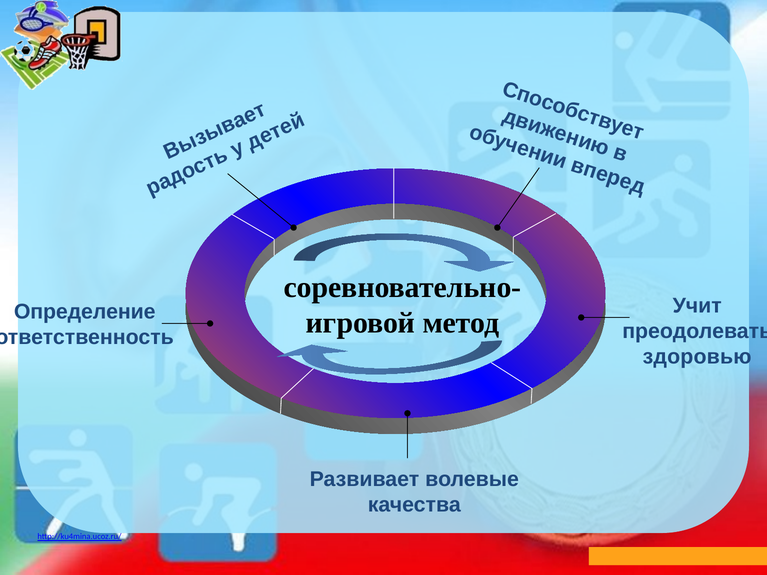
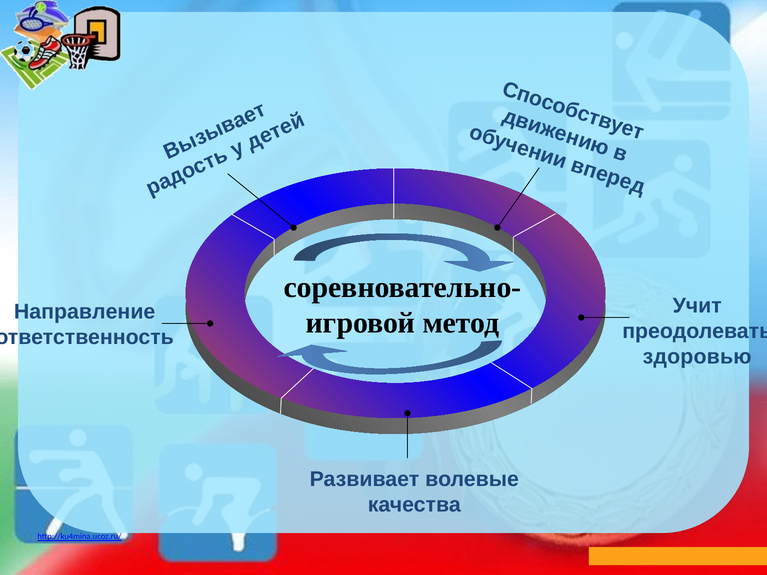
Определение: Определение -> Направление (85, 312)
